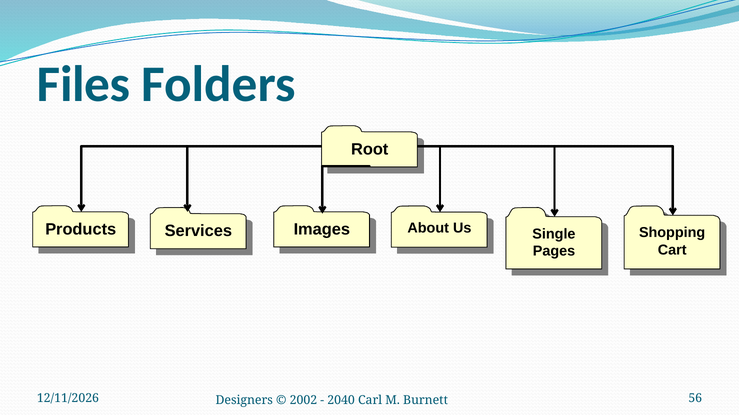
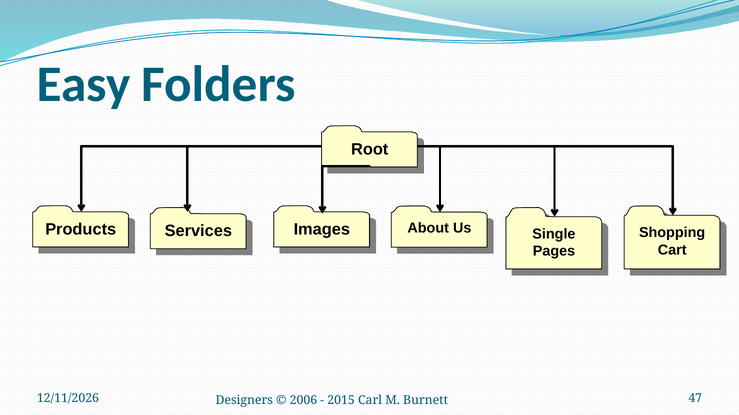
Files: Files -> Easy (84, 85)
2002: 2002 -> 2006 (303, 401)
2040: 2040 -> 2015 (341, 401)
56: 56 -> 47 (695, 399)
